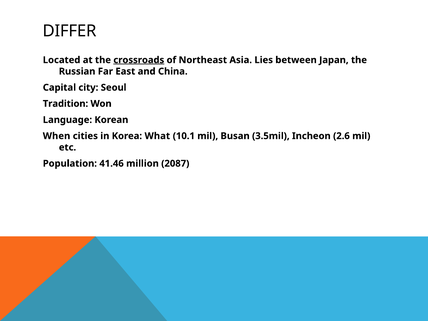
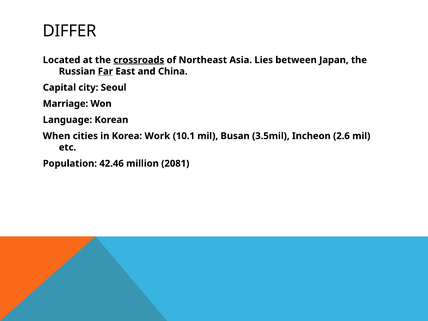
Far underline: none -> present (105, 71)
Tradition: Tradition -> Marriage (65, 104)
What: What -> Work (157, 136)
41.46: 41.46 -> 42.46 (112, 163)
2087: 2087 -> 2081 (175, 163)
